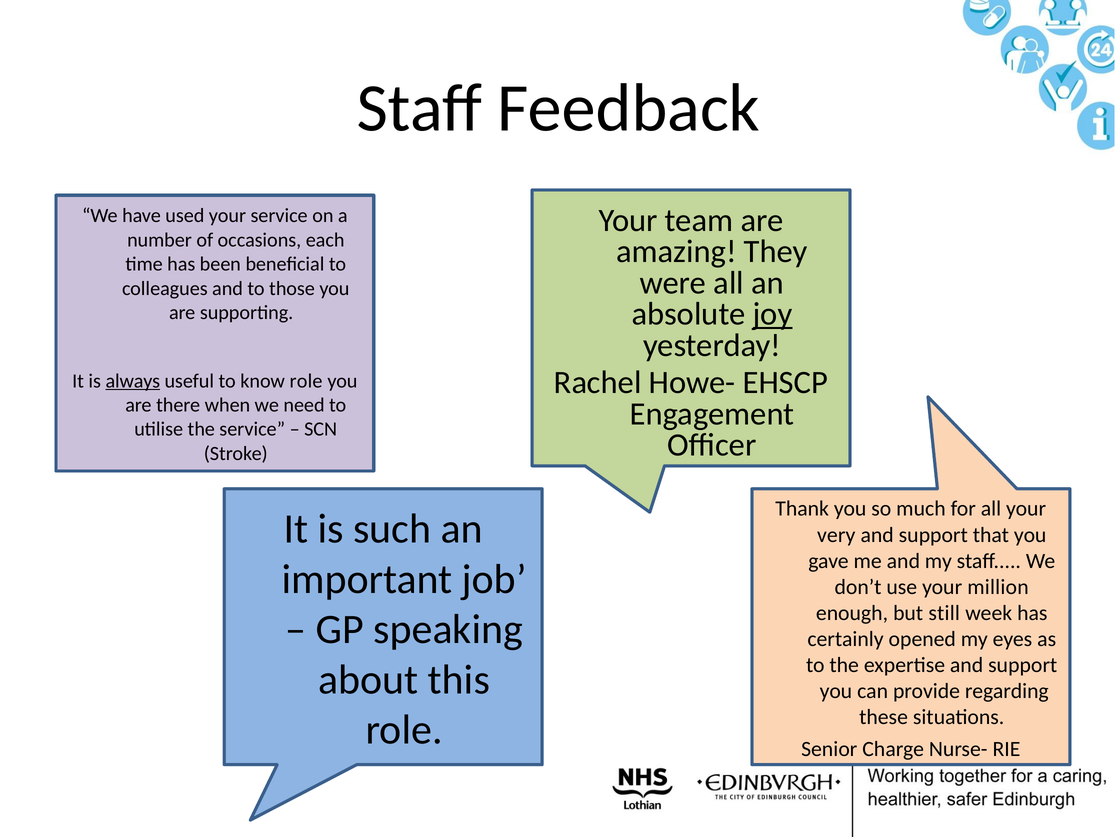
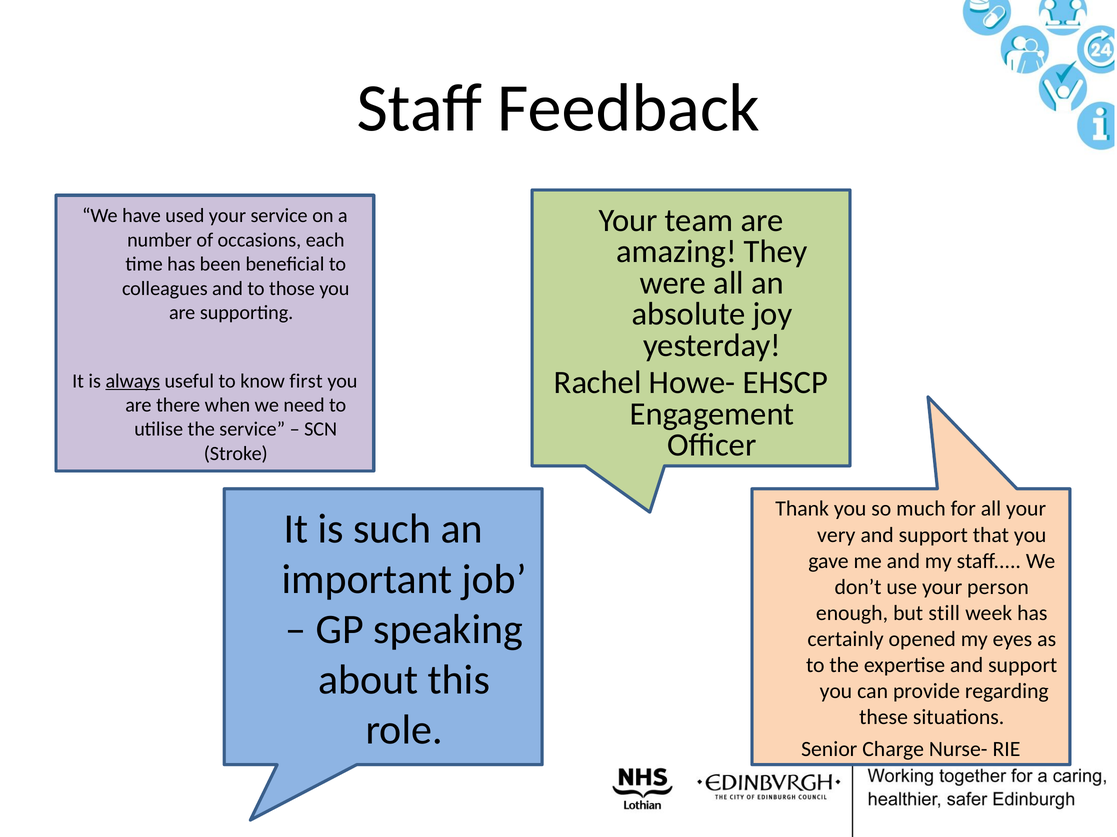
joy underline: present -> none (773, 314)
know role: role -> first (306, 381)
million: million -> person (998, 588)
